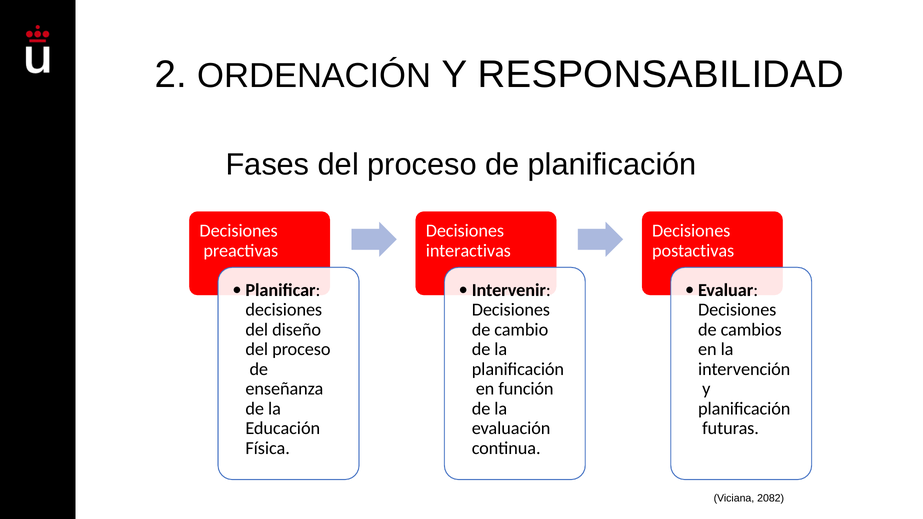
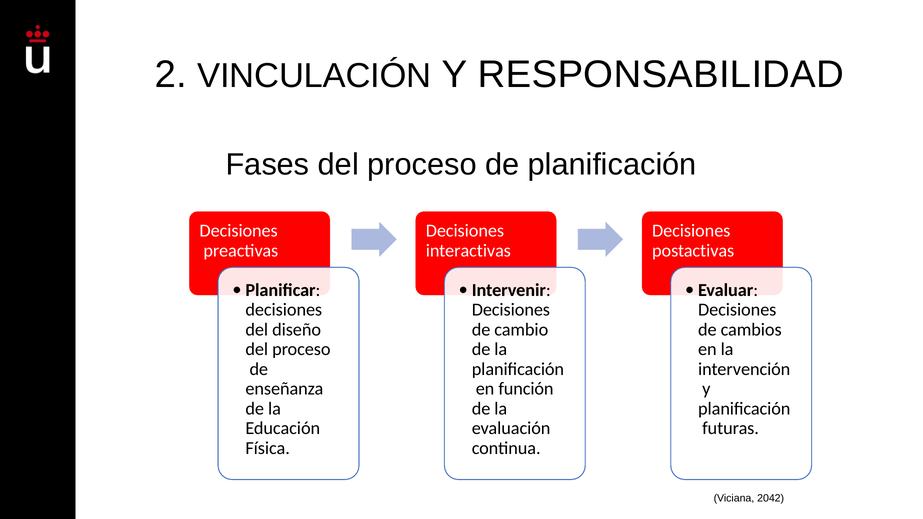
ORDENACIÓN: ORDENACIÓN -> VINCULACIÓN (314, 76)
2082: 2082 -> 2042 (771, 498)
